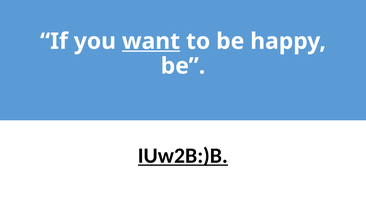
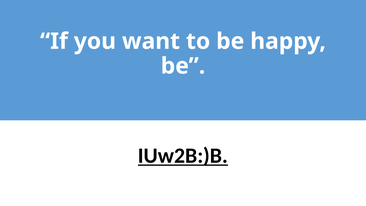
want underline: present -> none (151, 41)
